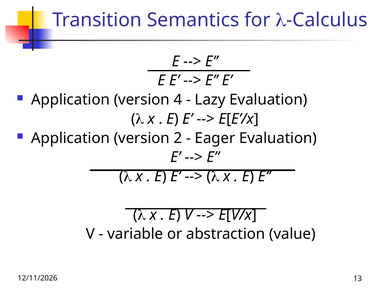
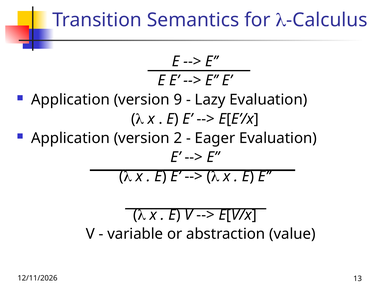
4: 4 -> 9 (178, 100)
